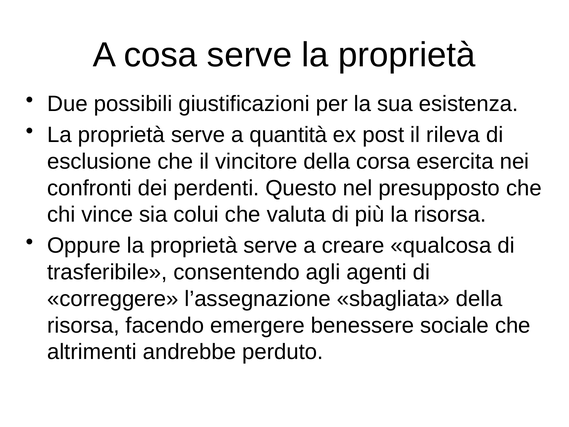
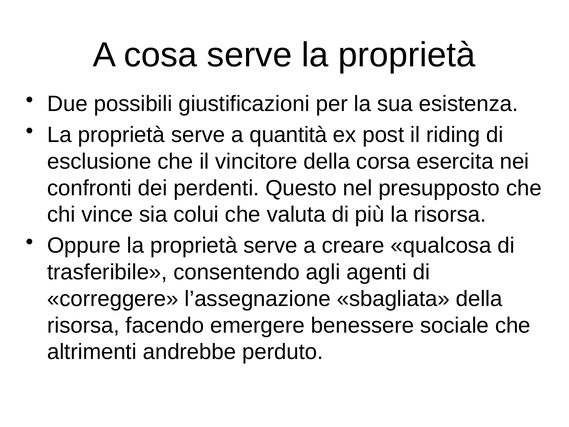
rileva: rileva -> riding (453, 135)
